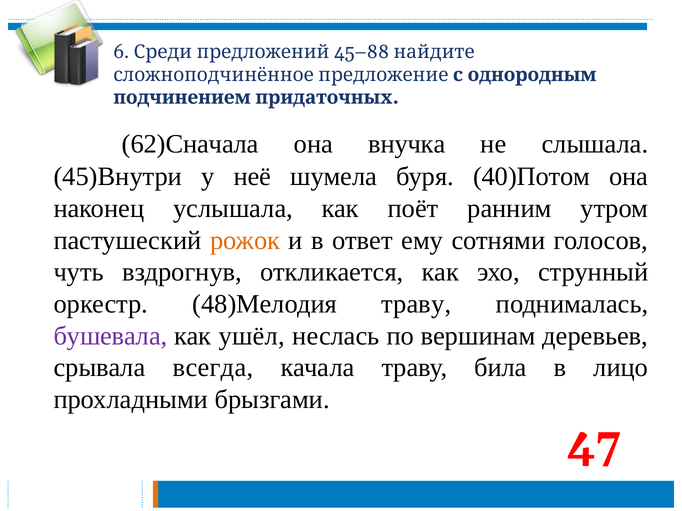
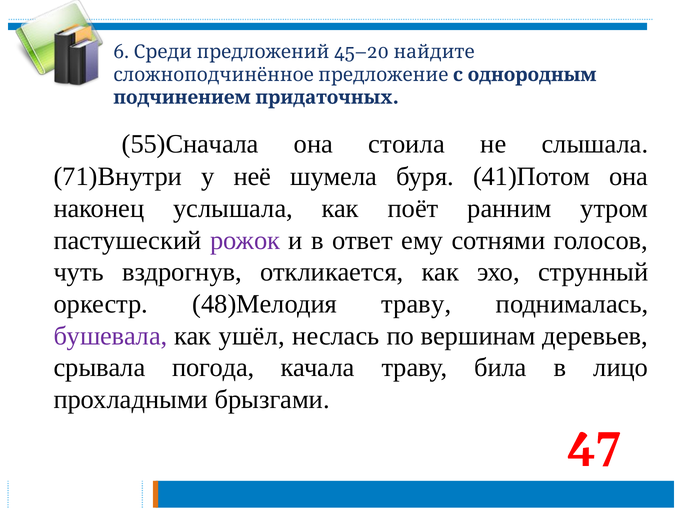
45–88: 45–88 -> 45–20 (362, 52)
62)Сначала: 62)Сначала -> 55)Сначала (190, 144)
внучка: внучка -> стоила (407, 144)
45)Внутри: 45)Внутри -> 71)Внутри (118, 177)
40)Потом: 40)Потом -> 41)Потом (532, 177)
рожок colour: orange -> purple (245, 241)
всегда: всегда -> погода (213, 368)
